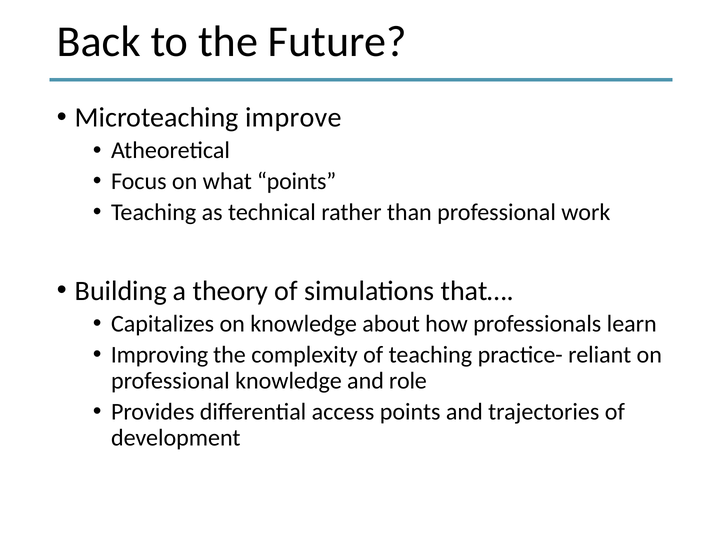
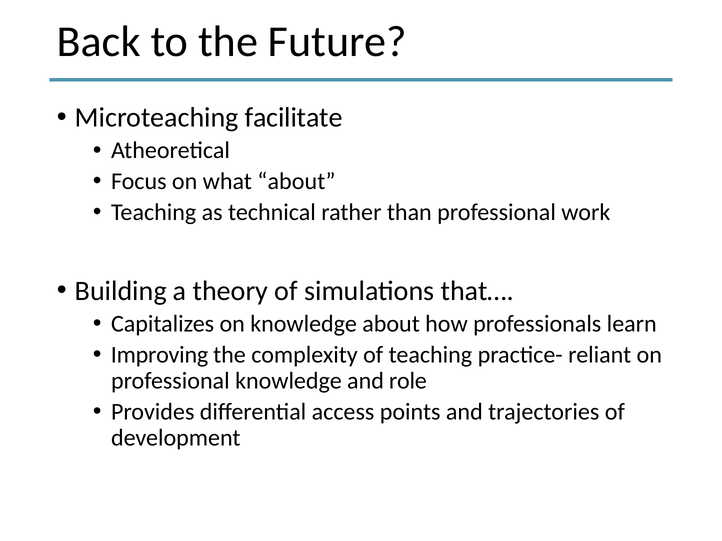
improve: improve -> facilitate (294, 118)
what points: points -> about (296, 182)
